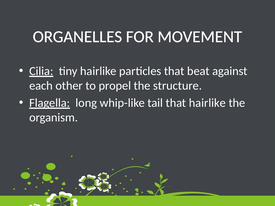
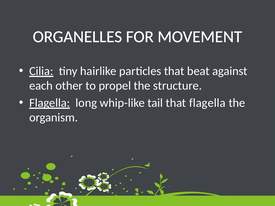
that hairlike: hairlike -> flagella (207, 103)
